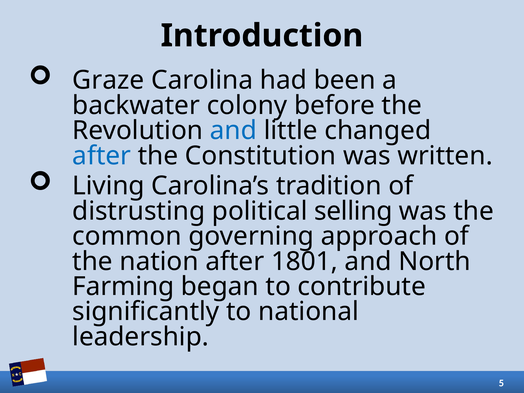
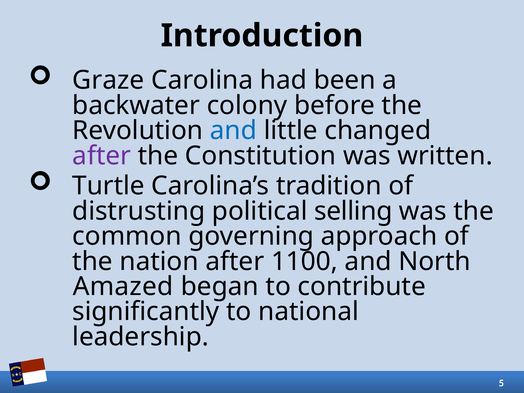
after colour: blue -> purple (102, 156)
Living: Living -> Turtle (108, 186)
1801: 1801 -> 1100 (304, 261)
Farming: Farming -> Amazed (123, 287)
